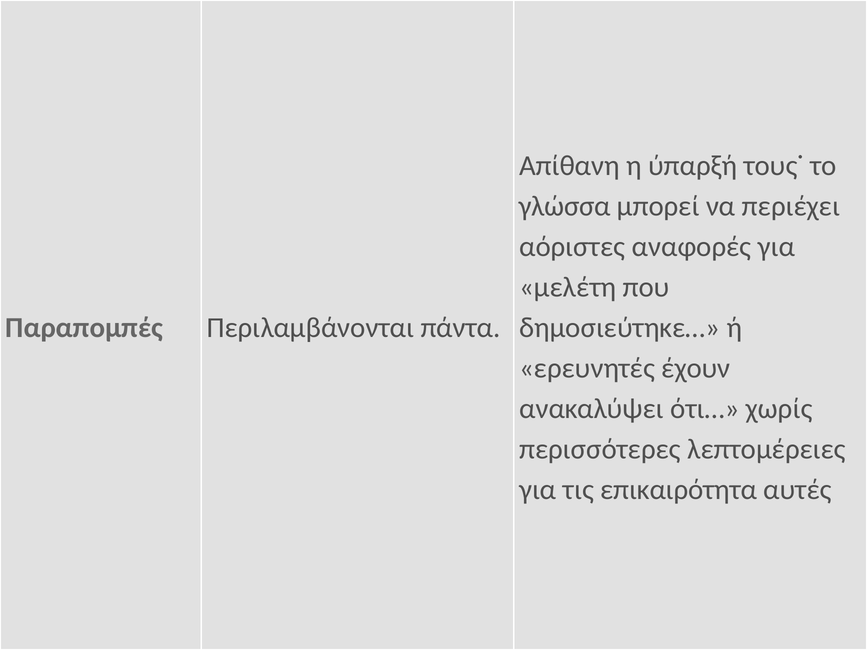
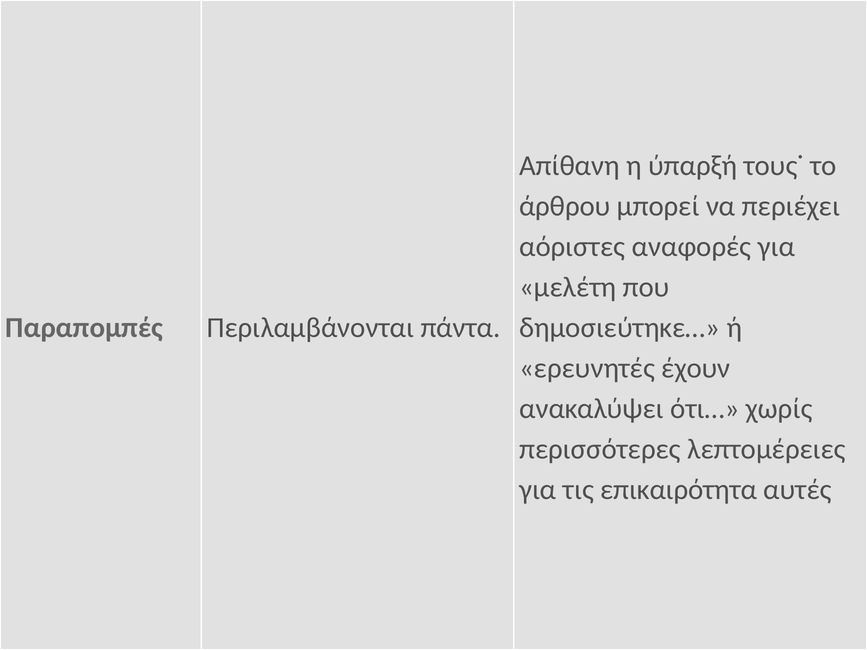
γλώσσα: γλώσσα -> άρθρου (565, 206)
